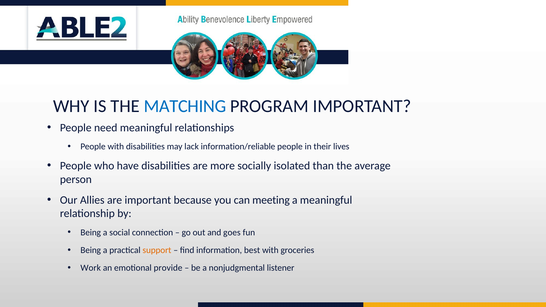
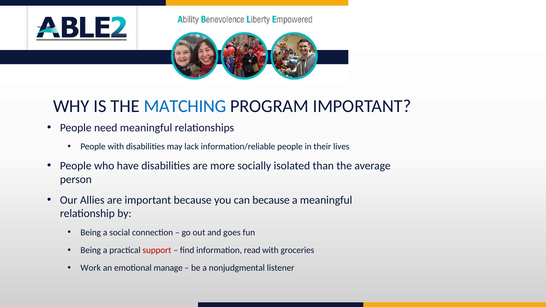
can meeting: meeting -> because (271, 200)
support colour: orange -> red (157, 250)
best: best -> read (252, 250)
provide: provide -> manage (168, 268)
